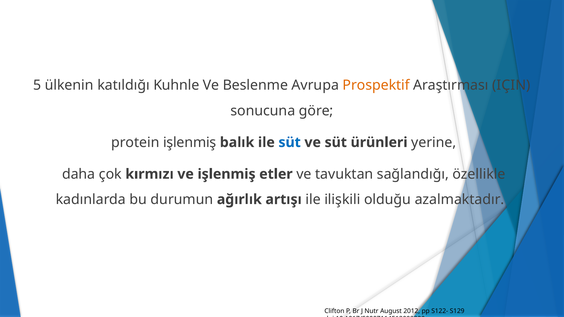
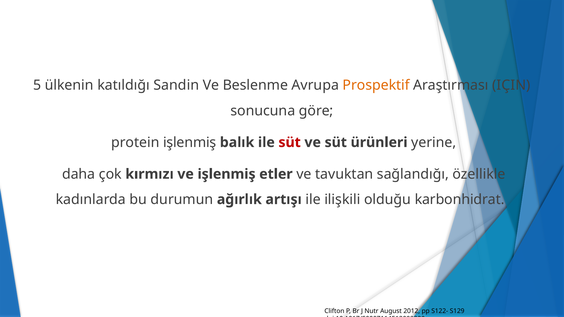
Kuhnle: Kuhnle -> Sandin (176, 85)
süt colour: blue -> red (290, 142)
azalmaktadır: azalmaktadır -> karbonhidrat (460, 200)
